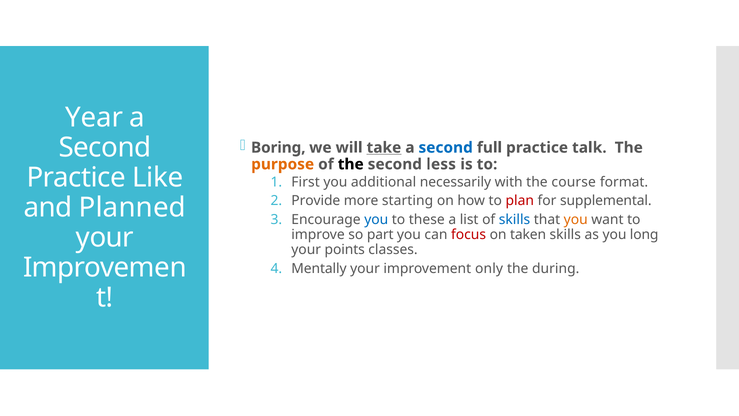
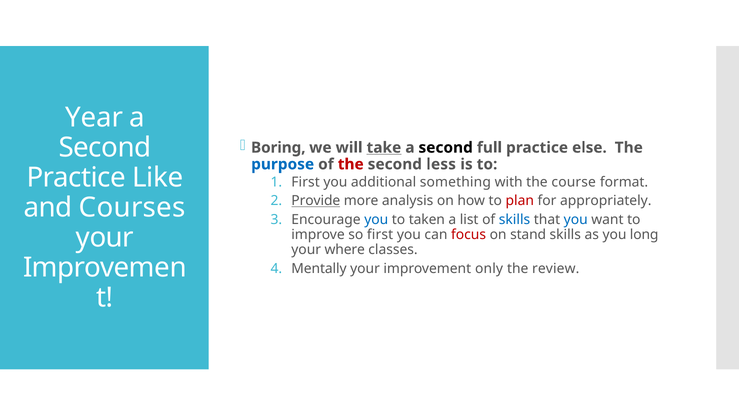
second colour: blue -> black (446, 148)
talk: talk -> else (589, 148)
purpose colour: orange -> blue (283, 164)
the colour: black -> red (351, 164)
necessarily: necessarily -> something (455, 182)
Provide underline: none -> present (316, 201)
starting: starting -> analysis (408, 201)
supplemental: supplemental -> appropriately (606, 201)
Planned: Planned -> Courses (132, 207)
these: these -> taken (427, 219)
you colour: orange -> blue (576, 219)
so part: part -> first (380, 234)
taken: taken -> stand (528, 234)
points: points -> where (345, 249)
during: during -> review (556, 268)
